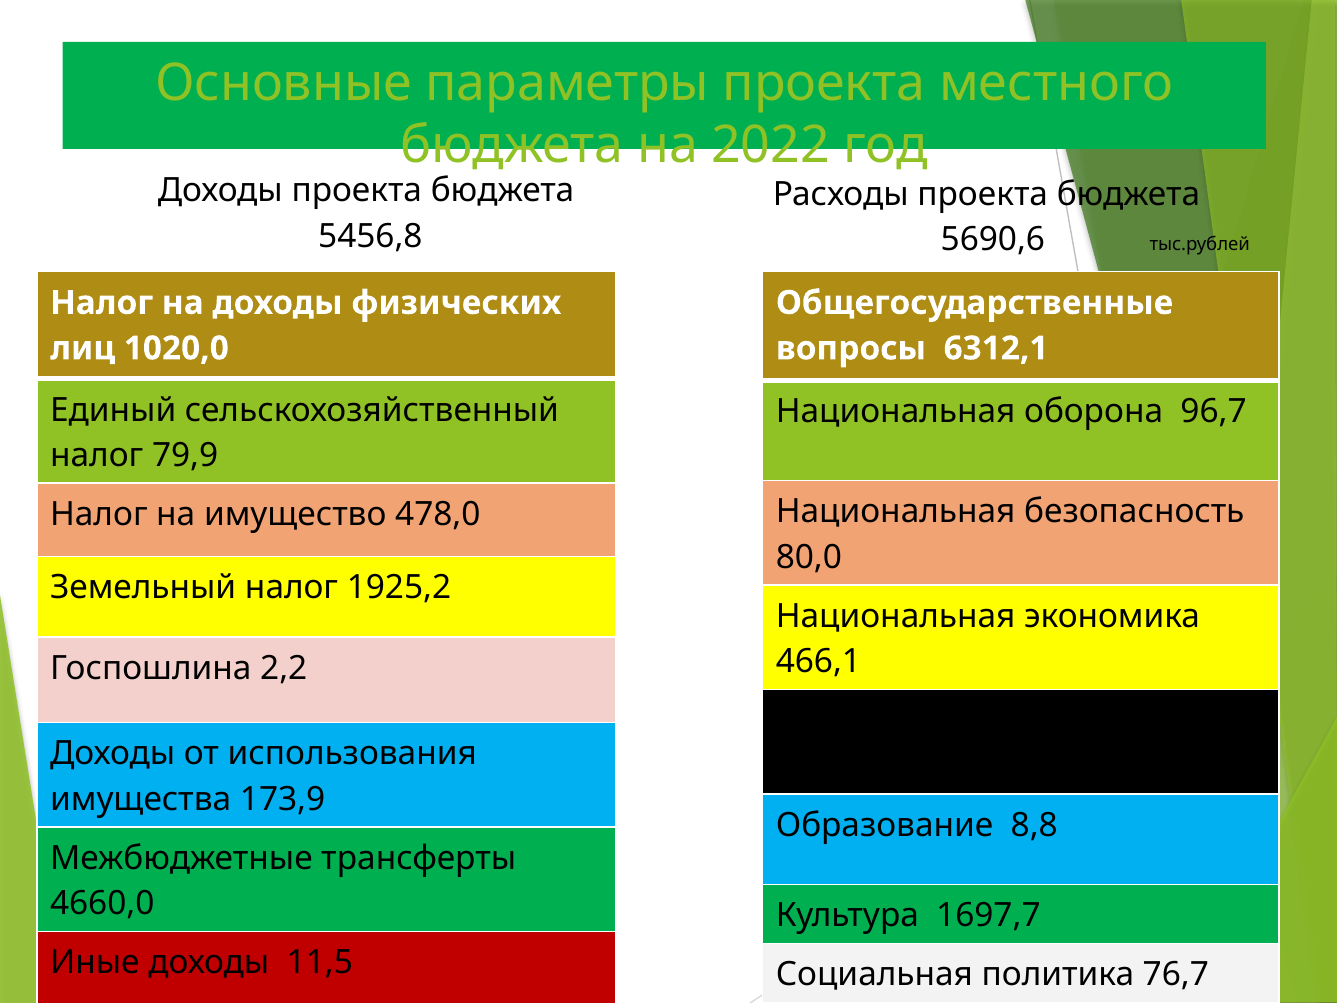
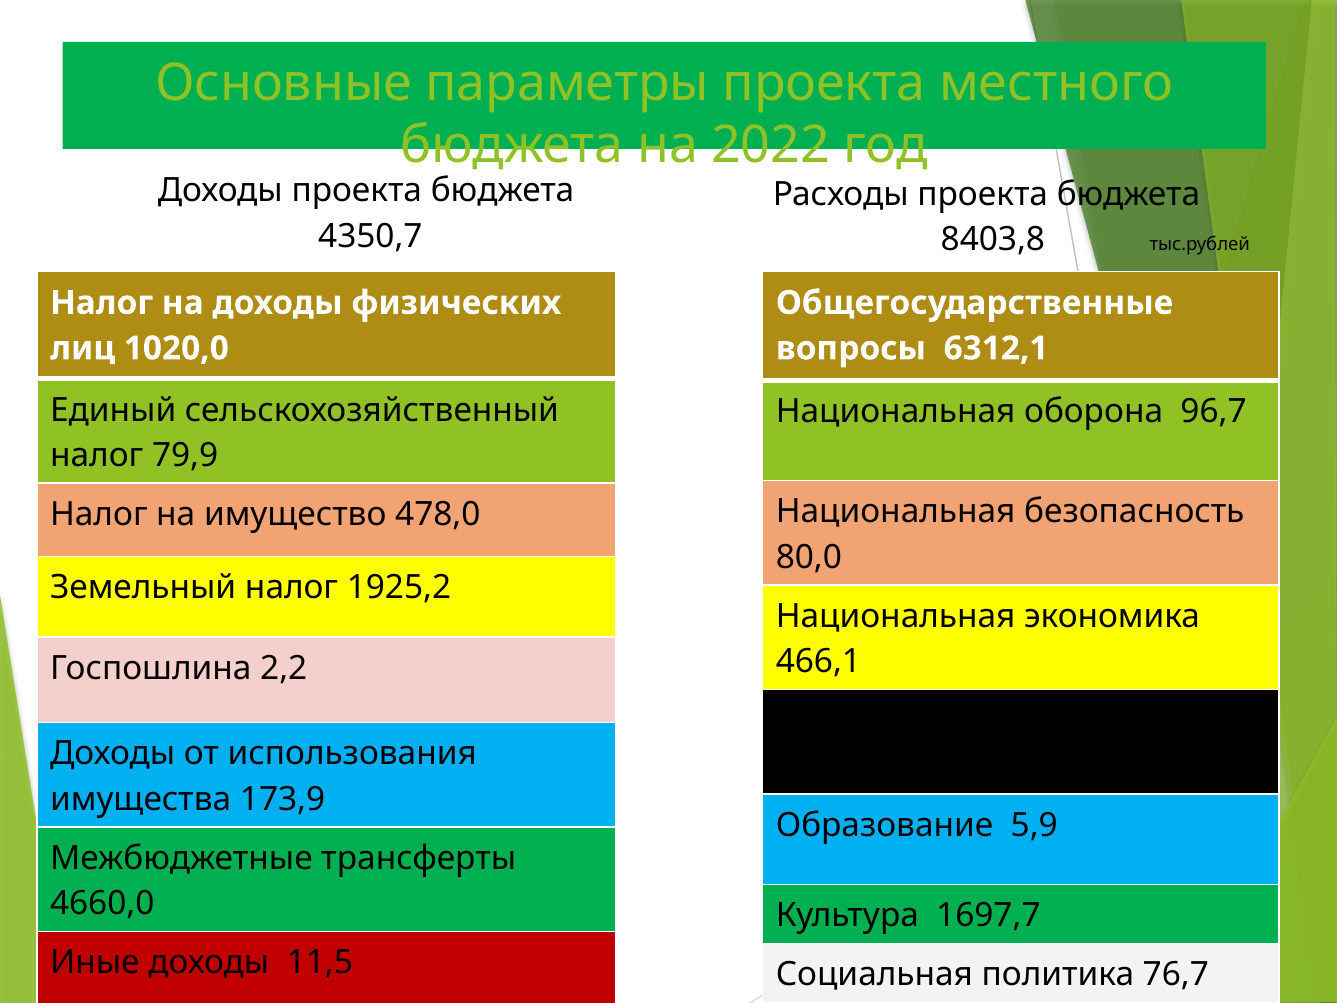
5456,8: 5456,8 -> 4350,7 (370, 236)
5690,6: 5690,6 -> 8403,8 (993, 239)
8,8: 8,8 -> 5,9 (1034, 825)
